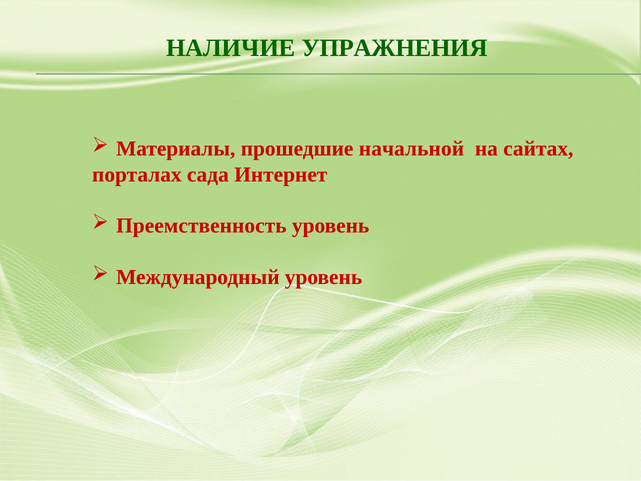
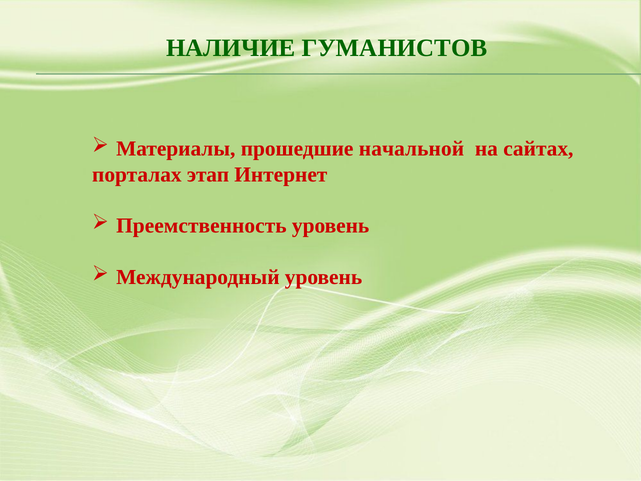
УПРАЖНЕНИЯ: УПРАЖНЕНИЯ -> ГУМАНИСТОВ (394, 48)
сада: сада -> этап (208, 174)
